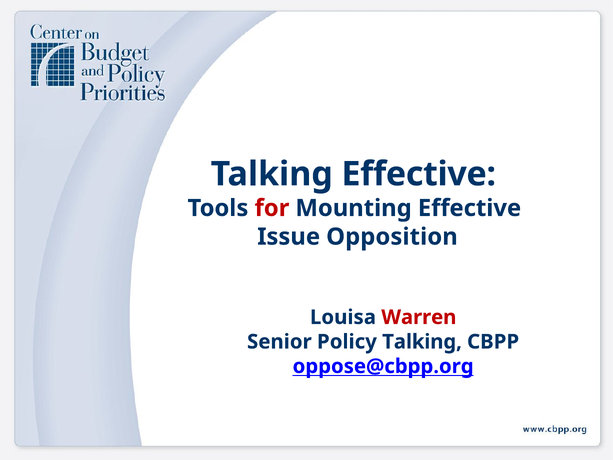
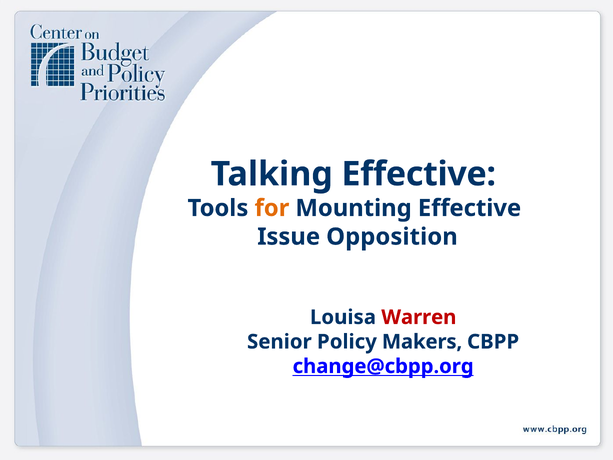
for colour: red -> orange (272, 208)
Policy Talking: Talking -> Makers (422, 342)
oppose@cbpp.org: oppose@cbpp.org -> change@cbpp.org (383, 366)
